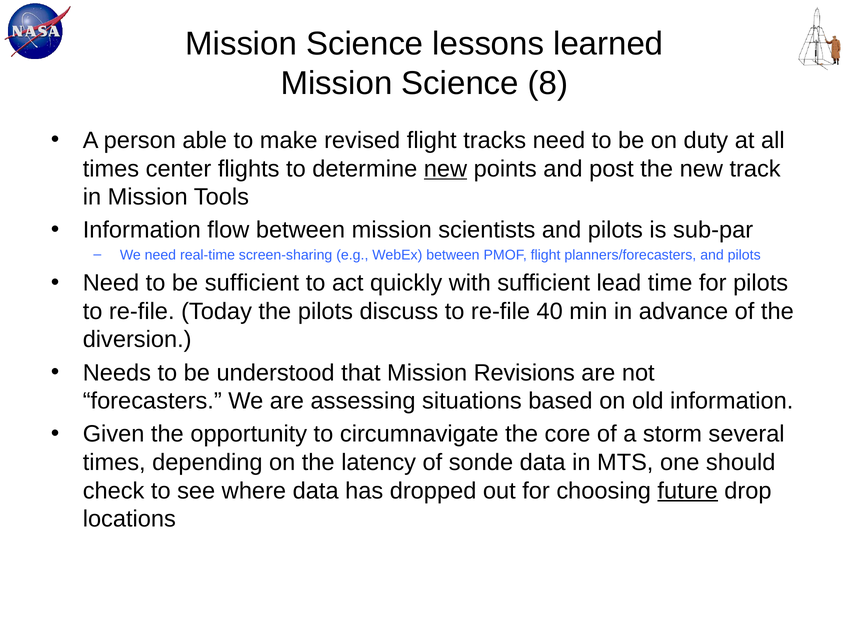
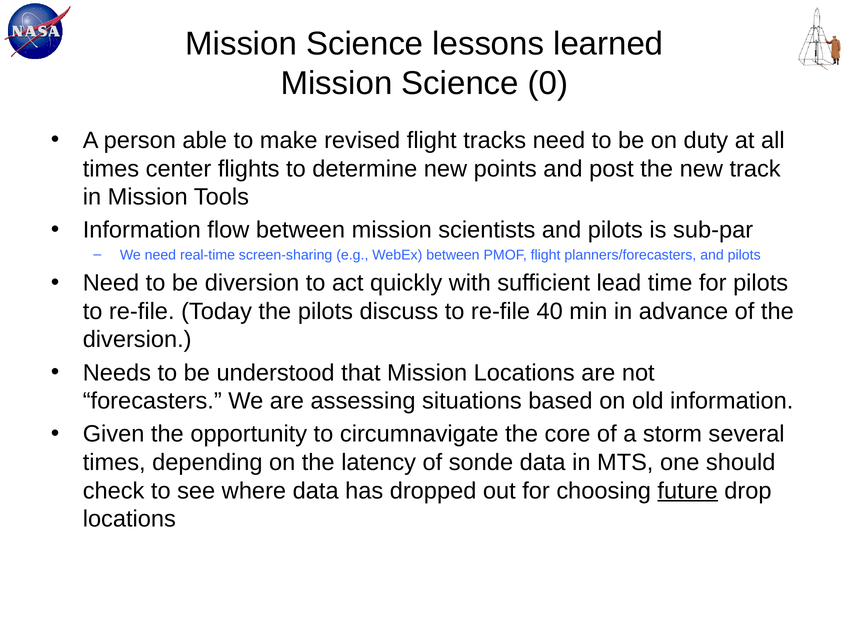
8: 8 -> 0 (548, 83)
new underline: present -> none (445, 169)
be sufficient: sufficient -> diversion (252, 283)
Mission Revisions: Revisions -> Locations (524, 373)
